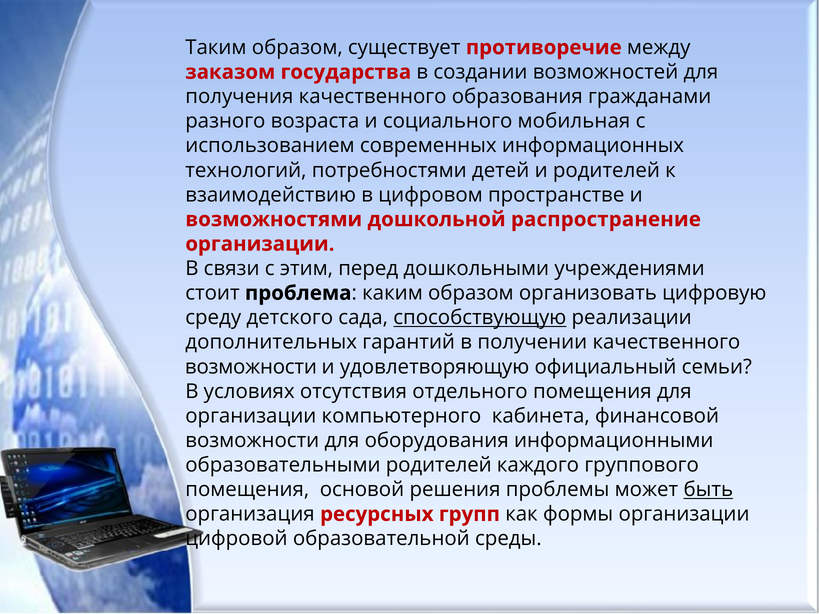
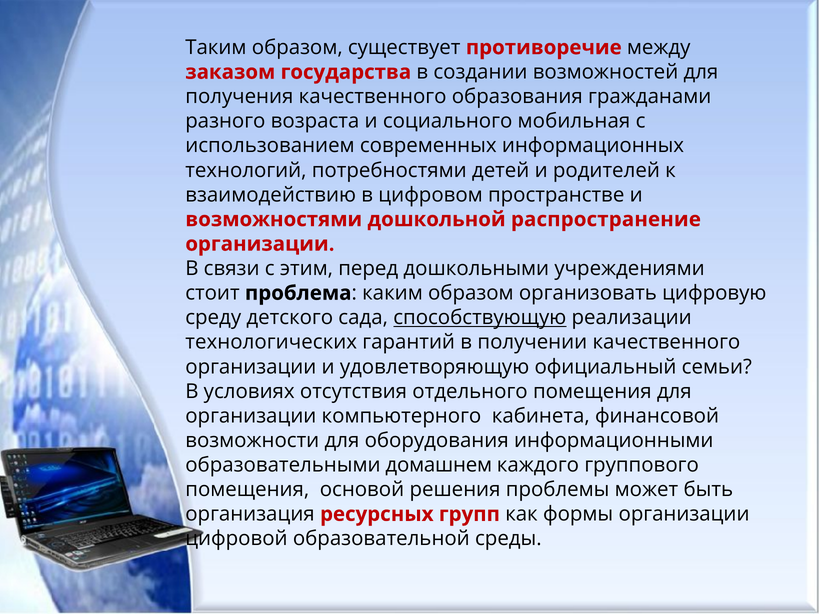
дополнительных: дополнительных -> технологических (271, 342)
возможности: возможности -> организации (251, 367)
образовательными родителей: родителей -> домашнем (439, 465)
быть underline: present -> none (708, 490)
